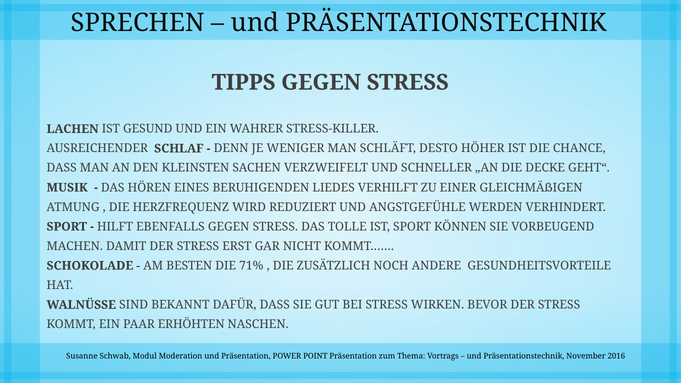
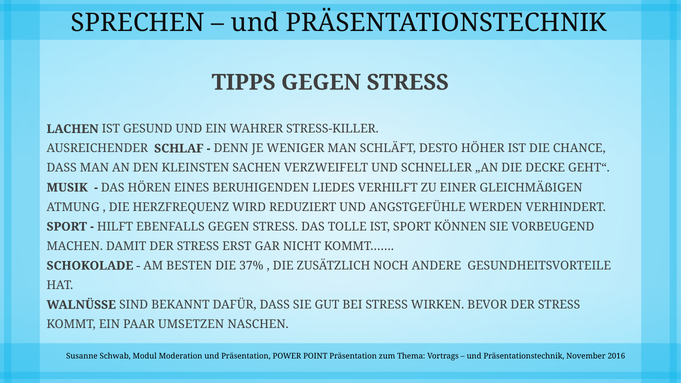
71%: 71% -> 37% (251, 266)
ERHÖHTEN: ERHÖHTEN -> UMSETZEN (191, 324)
